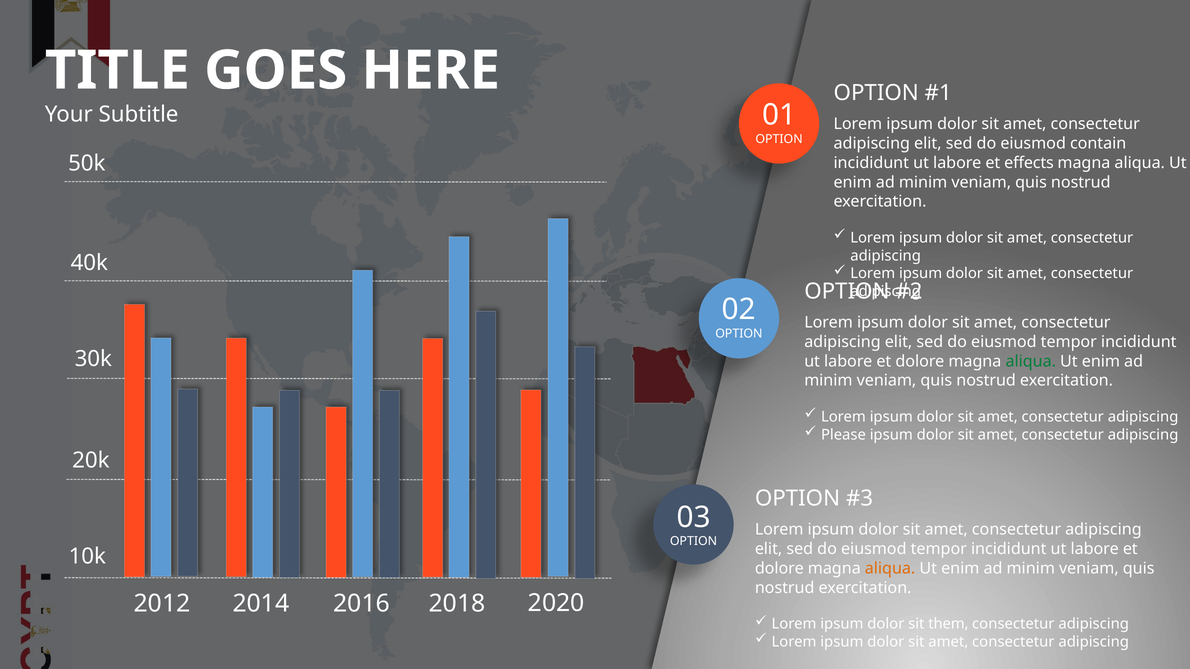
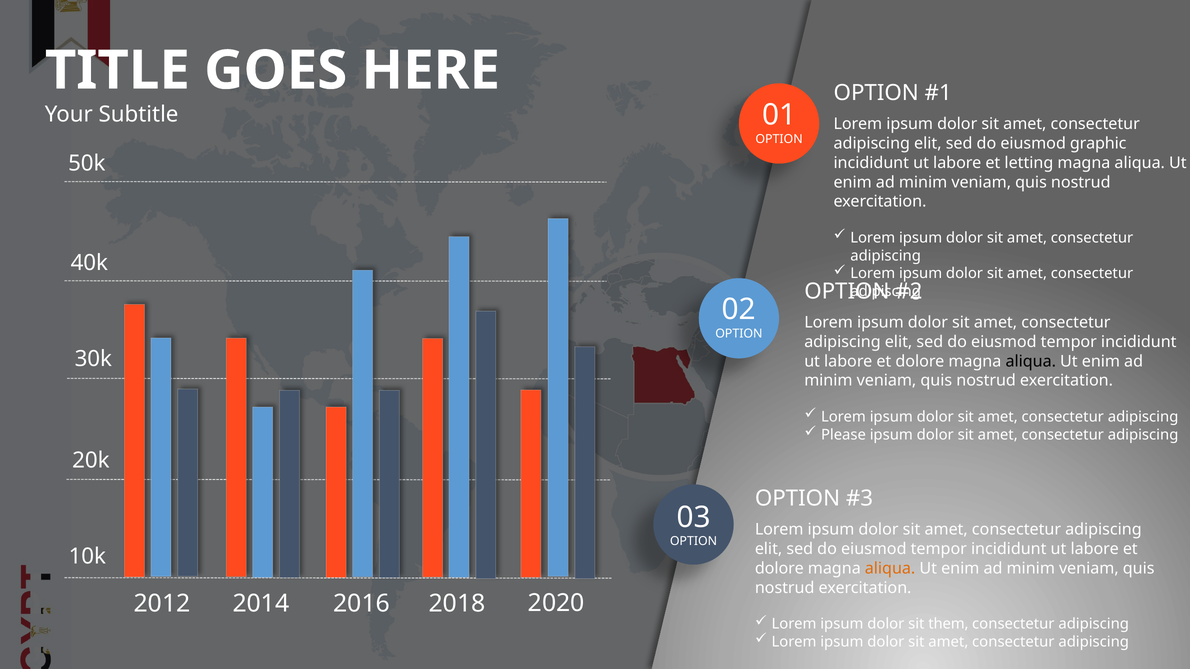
contain: contain -> graphic (1098, 144)
effects: effects -> letting (1029, 163)
aliqua colour: green -> black (1031, 361)
